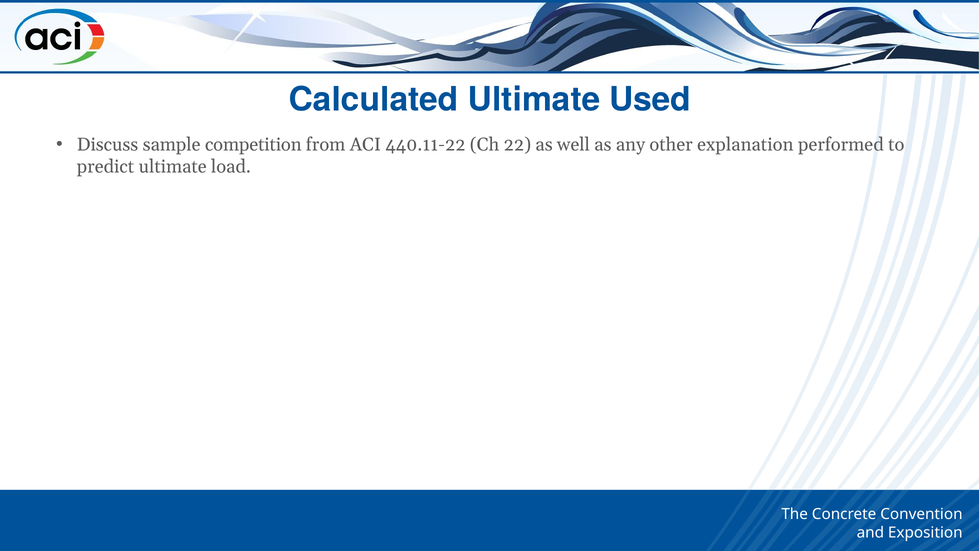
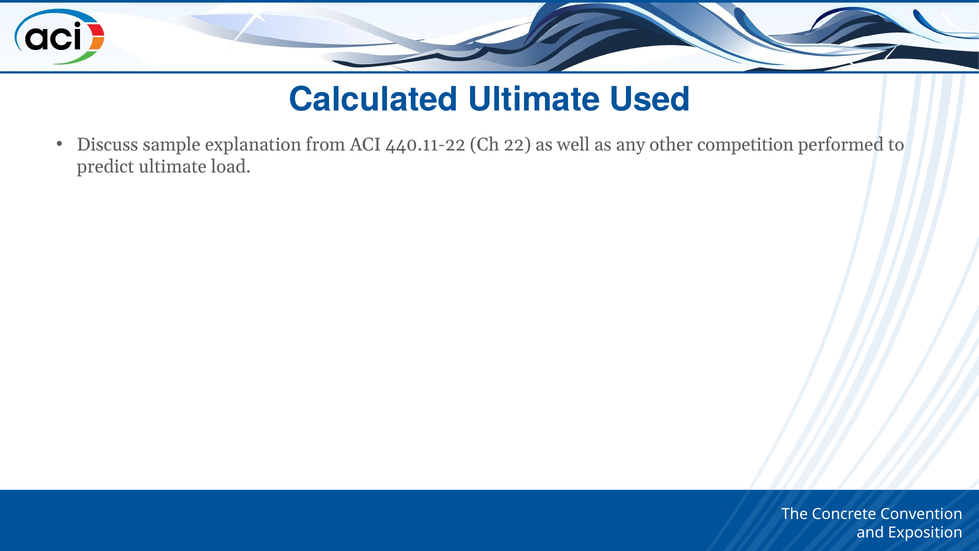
competition: competition -> explanation (253, 144)
explanation: explanation -> competition (745, 144)
